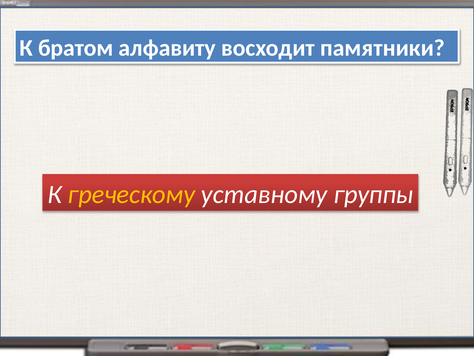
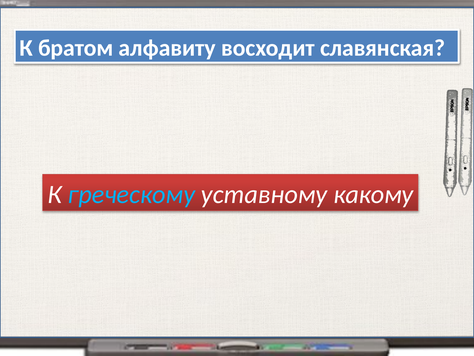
памятники: памятники -> славянская (383, 48)
греческому colour: yellow -> light blue (131, 194)
группы: группы -> какому (373, 194)
